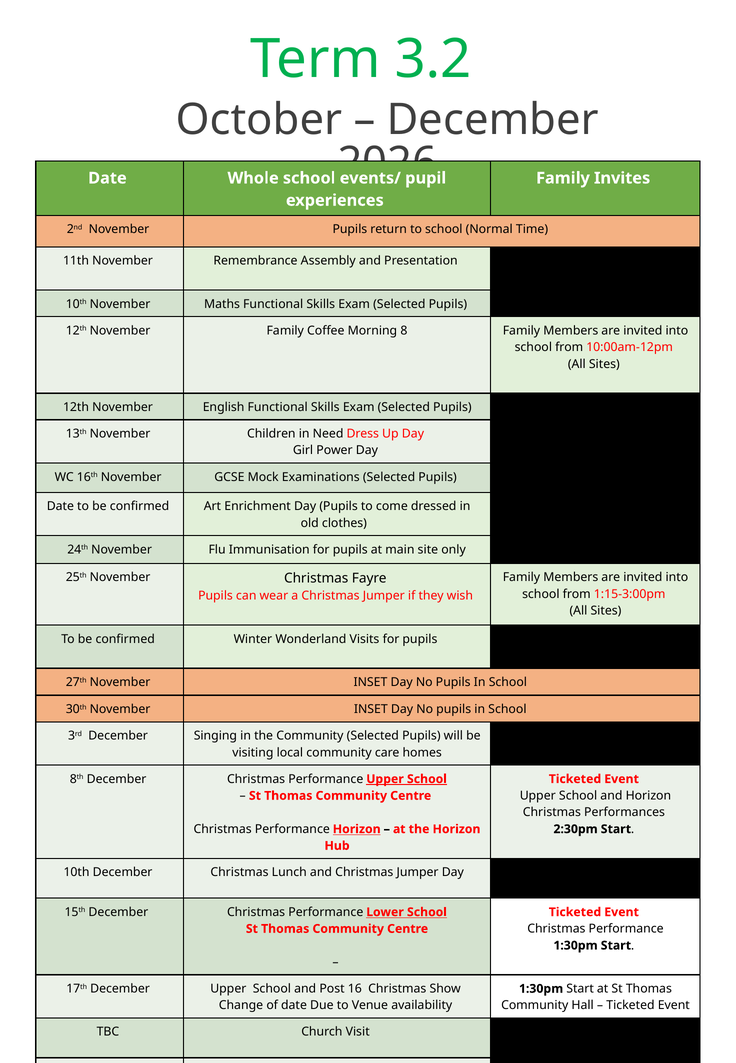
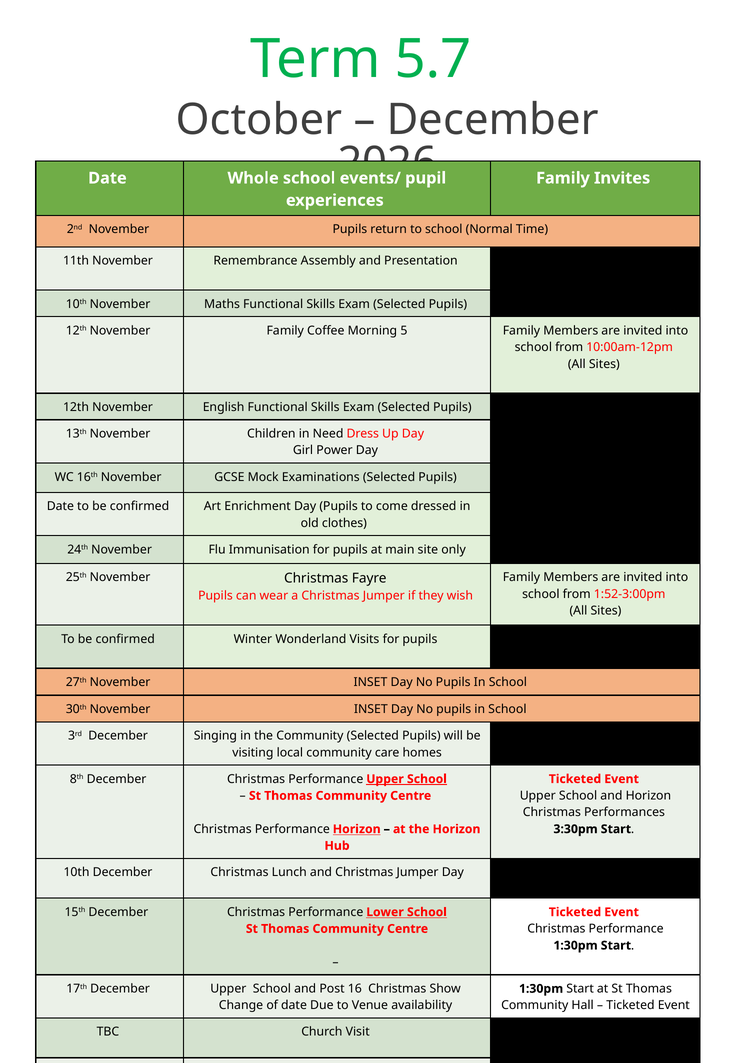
3.2: 3.2 -> 5.7 (433, 59)
8: 8 -> 5 (404, 331)
1:15-3:00pm: 1:15-3:00pm -> 1:52-3:00pm (630, 594)
2:30pm: 2:30pm -> 3:30pm (576, 829)
